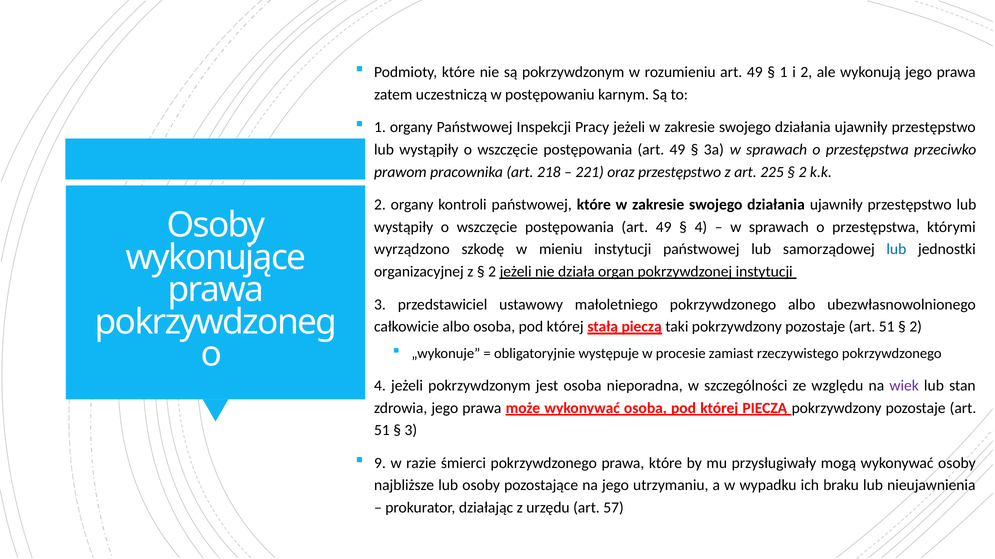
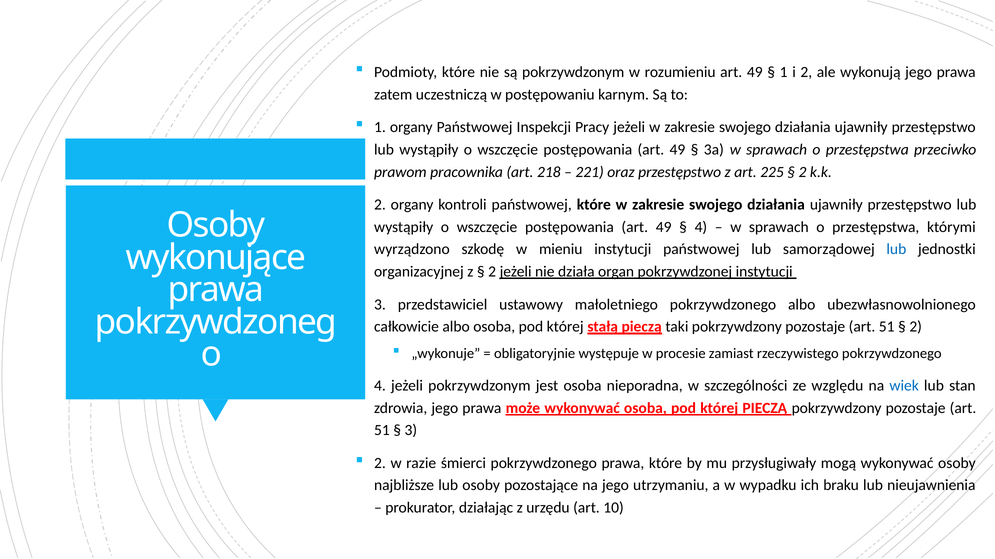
wiek colour: purple -> blue (904, 386)
9: 9 -> 2 (380, 464)
57: 57 -> 10 (614, 508)
